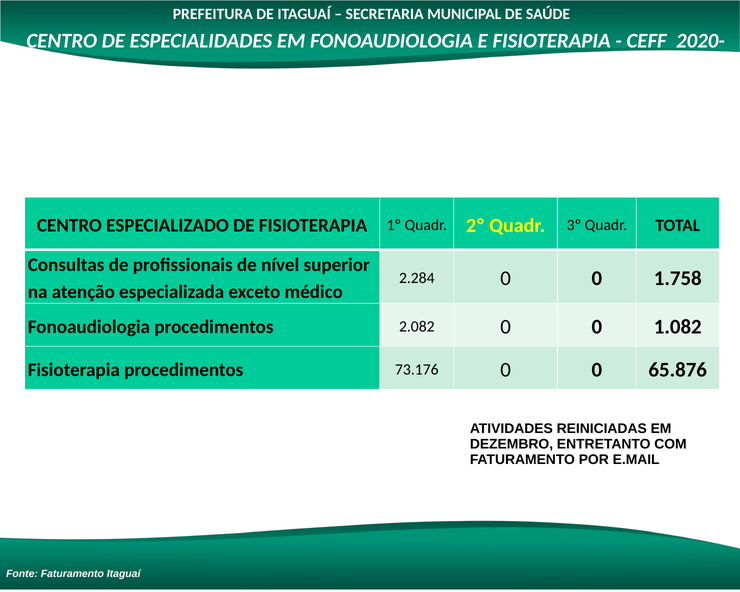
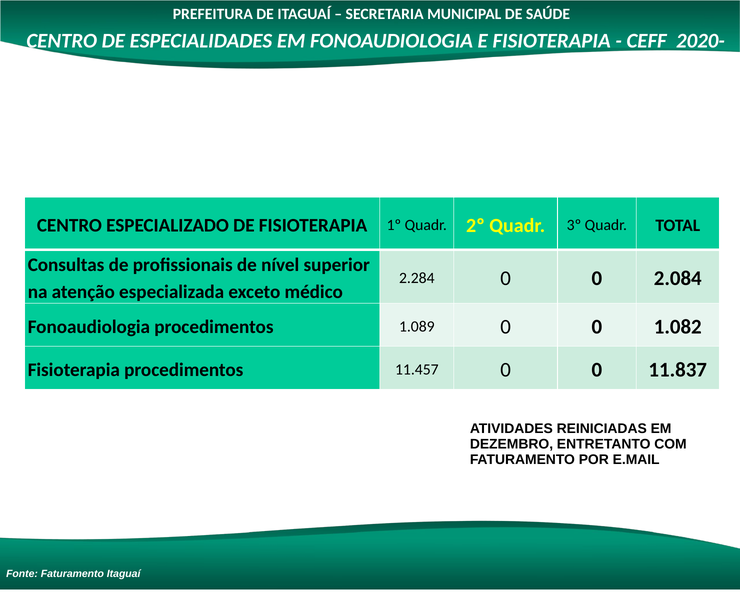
1.758: 1.758 -> 2.084 (678, 279)
2.082: 2.082 -> 1.089 (417, 326)
73.176: 73.176 -> 11.457 (417, 369)
65.876: 65.876 -> 11.837 (678, 370)
